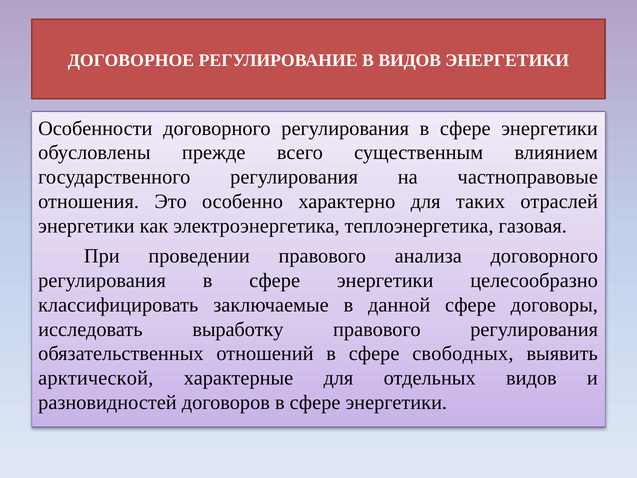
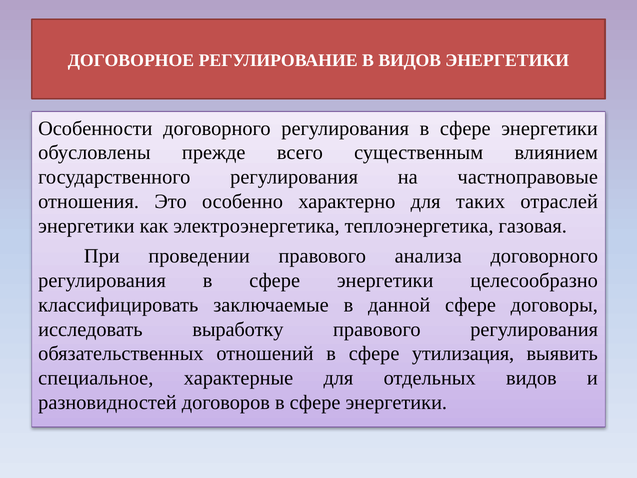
свободных: свободных -> утилизация (463, 354)
арктической: арктической -> специальное (96, 378)
